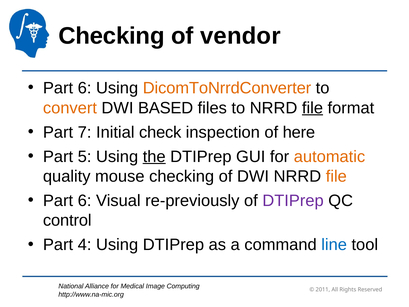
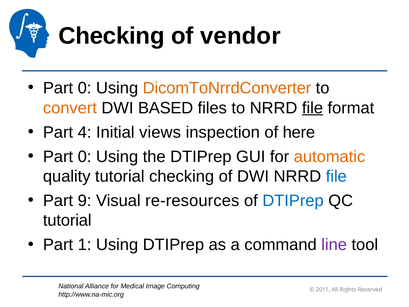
6: 6 -> 0 (85, 88)
7: 7 -> 4 (85, 132)
check: check -> views (160, 132)
5: 5 -> 0 (85, 156)
the underline: present -> none (154, 156)
quality mouse: mouse -> tutorial (120, 176)
file colour: orange -> blue (336, 176)
6: 6 -> 9 (85, 201)
re-previously: re-previously -> re-resources (192, 201)
DTIPrep colour: purple -> blue (293, 201)
control: control -> tutorial (67, 220)
4: 4 -> 1 (85, 245)
line colour: blue -> purple (334, 245)
